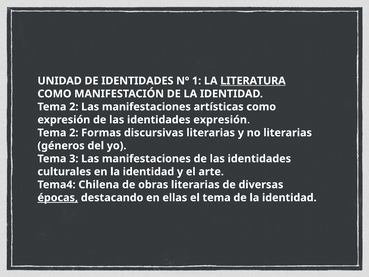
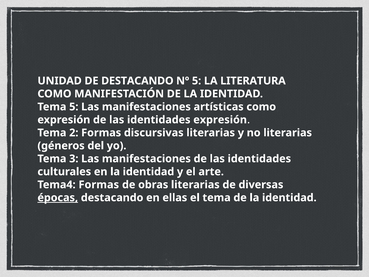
DE IDENTIDADES: IDENTIDADES -> DESTACANDO (137, 81)
Nº 1: 1 -> 5 (197, 81)
LITERATURA underline: present -> none (253, 81)
2: 2 -> 5 (74, 107)
Tema4 Chilena: Chilena -> Formas (99, 185)
